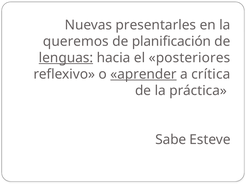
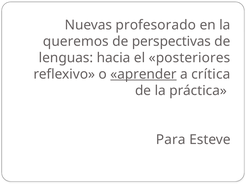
presentarles: presentarles -> profesorado (156, 25)
planificación: planificación -> perspectivas (171, 42)
lenguas underline: present -> none (66, 58)
Sabe: Sabe -> Para (171, 140)
